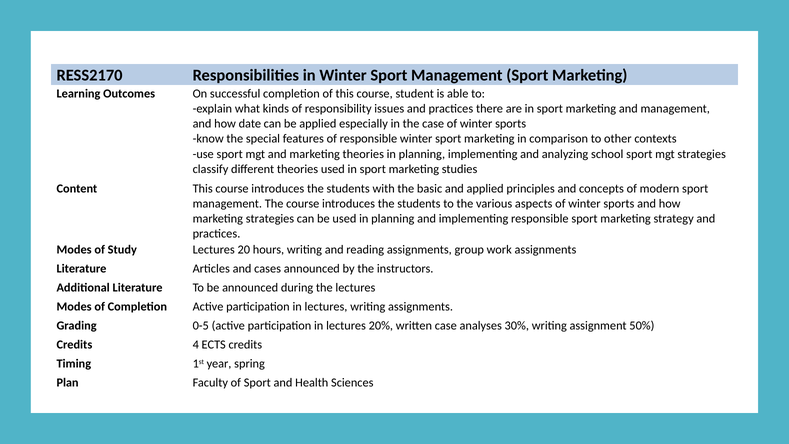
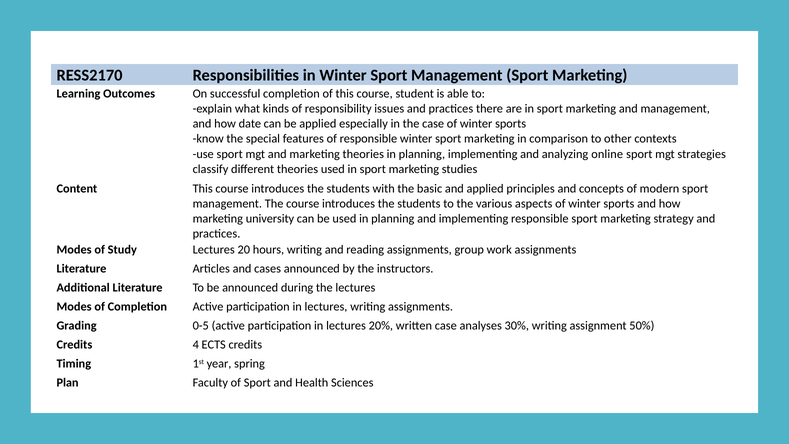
school: school -> online (607, 154)
marketing strategies: strategies -> university (270, 219)
